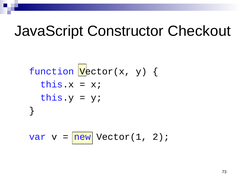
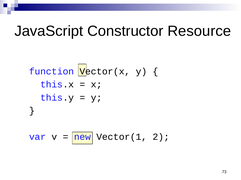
Checkout: Checkout -> Resource (199, 31)
